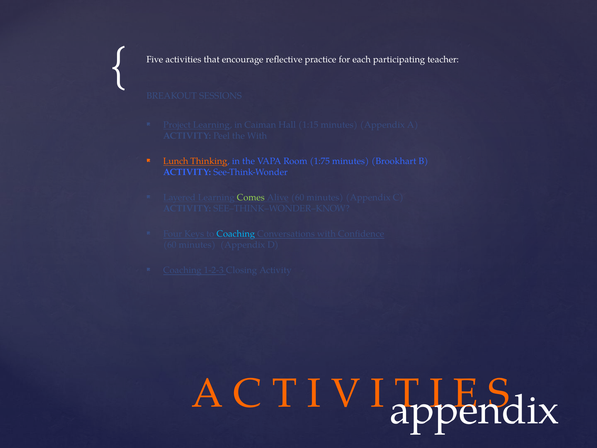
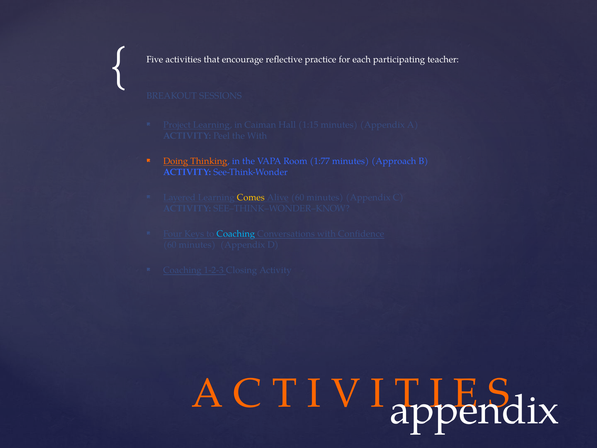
Lunch: Lunch -> Doing (176, 161)
1:75: 1:75 -> 1:77 (320, 161)
Brookhart: Brookhart -> Approach (394, 161)
Comes colour: light green -> yellow (251, 197)
